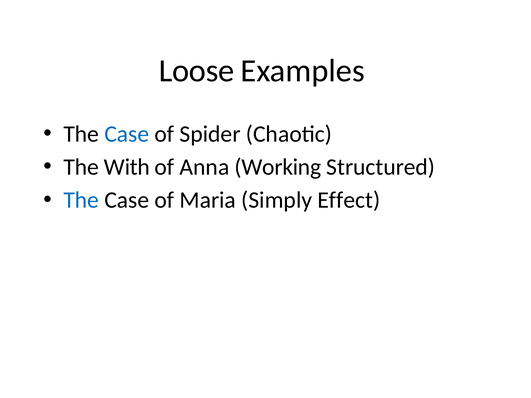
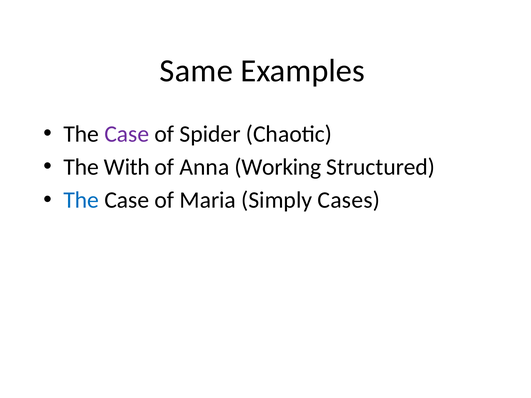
Loose: Loose -> Same (196, 71)
Case colour: blue -> purple (127, 134)
Effect: Effect -> Cases (349, 200)
